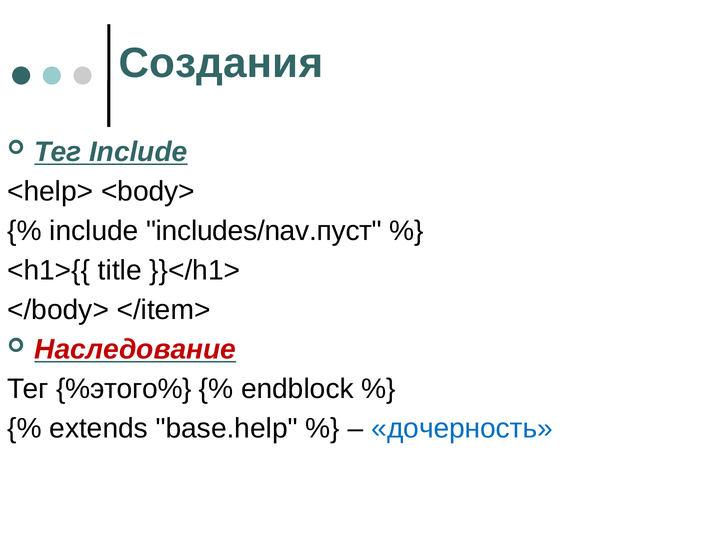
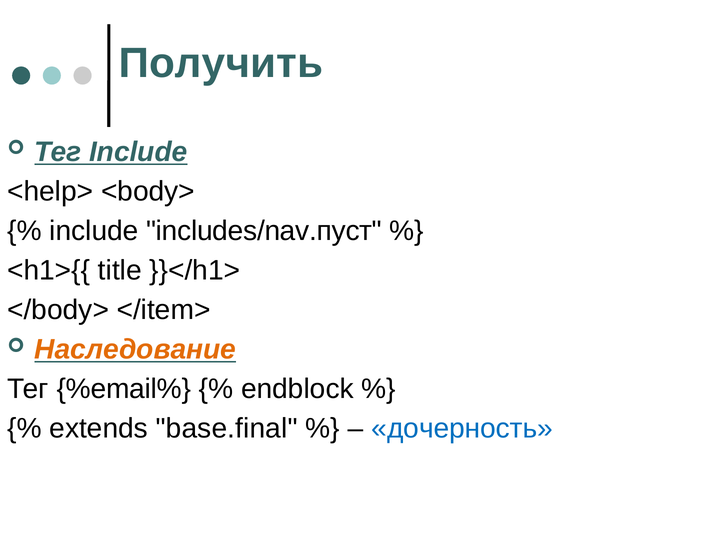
Создания: Создания -> Получить (221, 63)
Наследование colour: red -> orange (135, 349)
%этого%: %этого% -> %email% (124, 389)
base.help: base.help -> base.final (227, 428)
